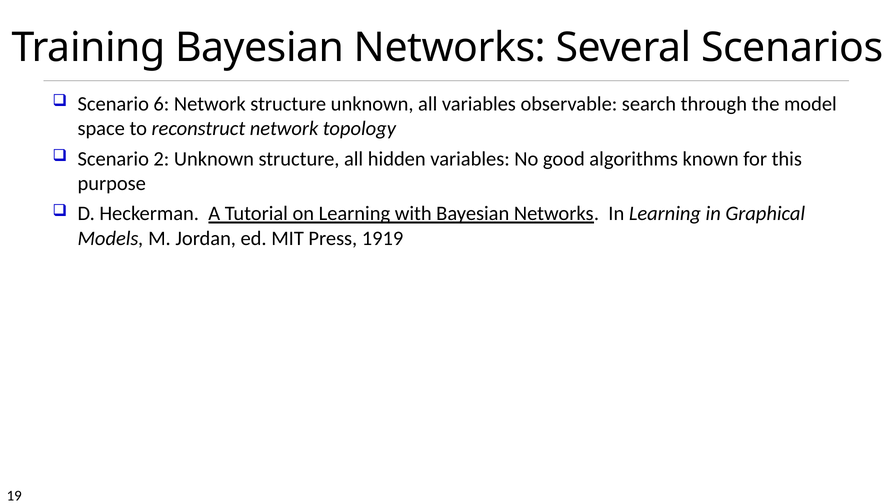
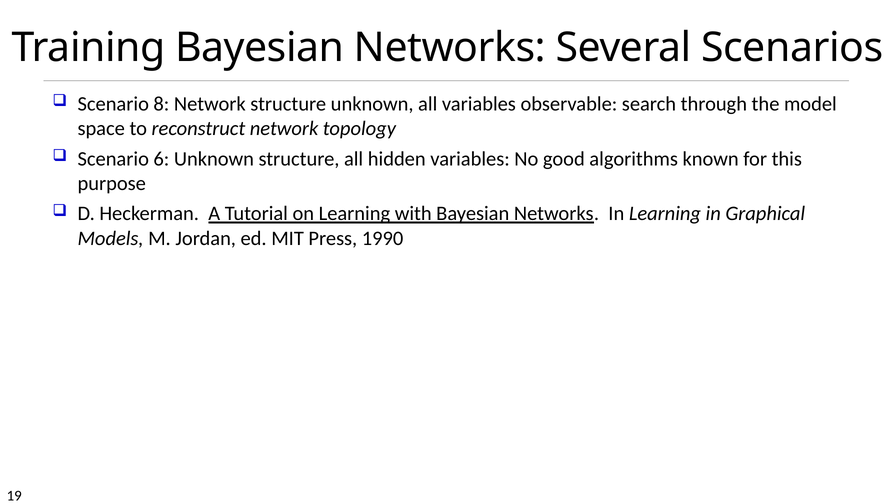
6: 6 -> 8 (161, 104)
2: 2 -> 6 (161, 159)
1919: 1919 -> 1990 (383, 238)
